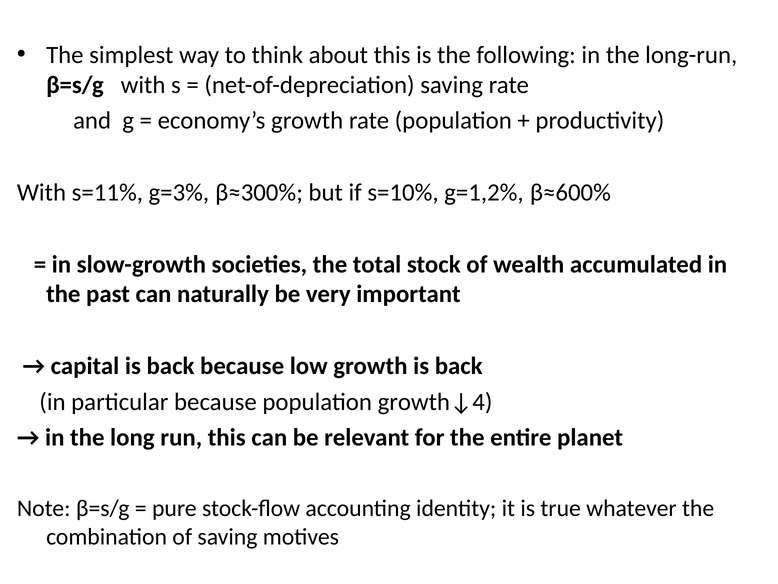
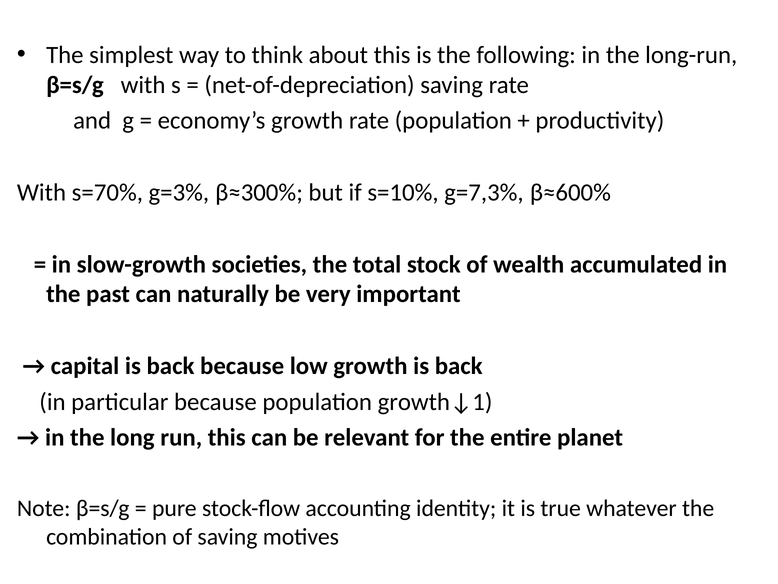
s=11%: s=11% -> s=70% (107, 192)
g=1,2%: g=1,2% -> g=7,3% (484, 192)
growth↓4: growth↓4 -> growth↓1 (435, 402)
